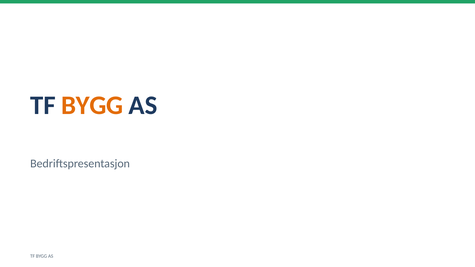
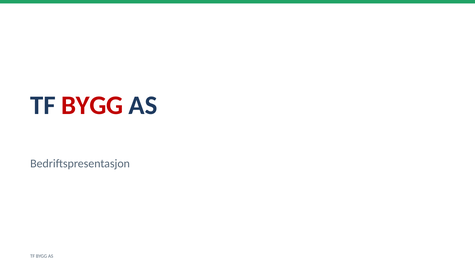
BYGG colour: orange -> red (92, 105)
